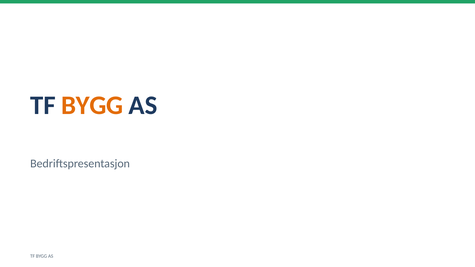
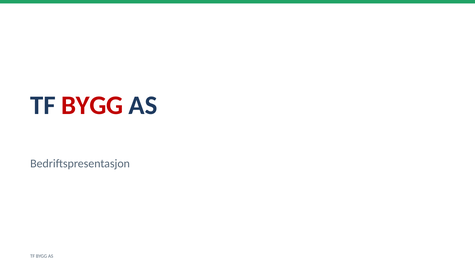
BYGG colour: orange -> red (92, 105)
